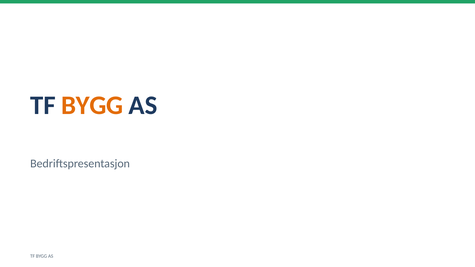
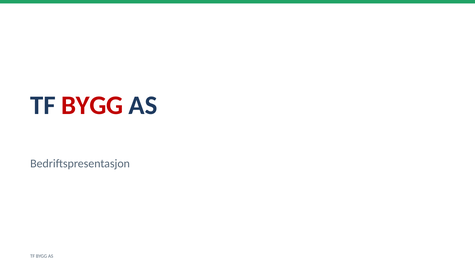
BYGG colour: orange -> red (92, 105)
